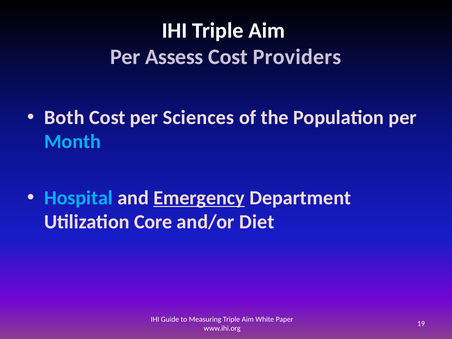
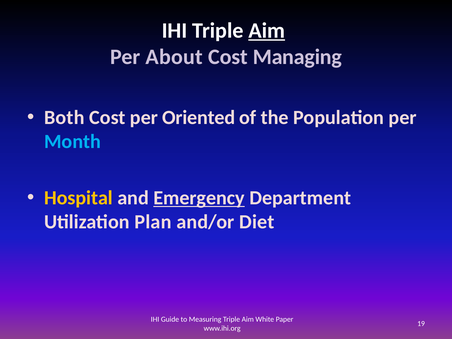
Aim underline: none -> present (267, 31)
Assess: Assess -> About (174, 57)
Providers: Providers -> Managing (297, 57)
Sciences: Sciences -> Oriented (199, 117)
Hospital colour: light blue -> yellow (78, 198)
Core: Core -> Plan (153, 222)
